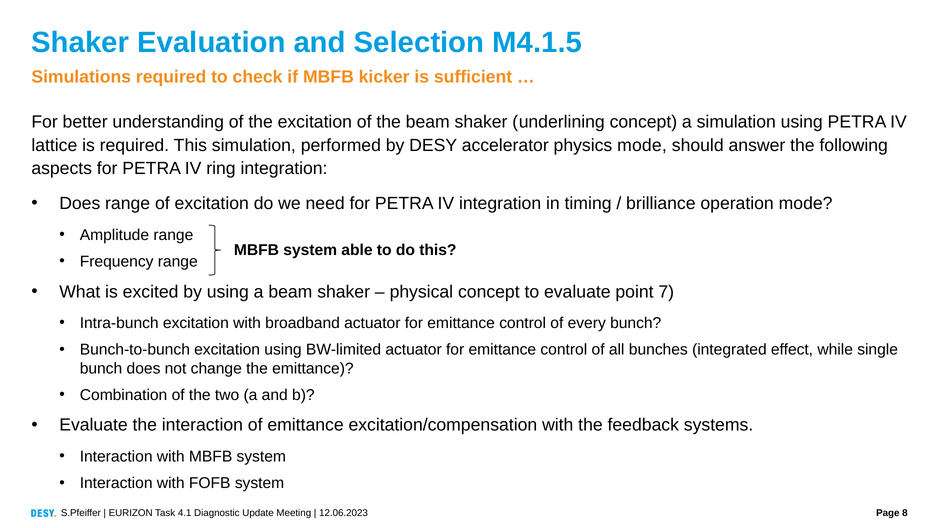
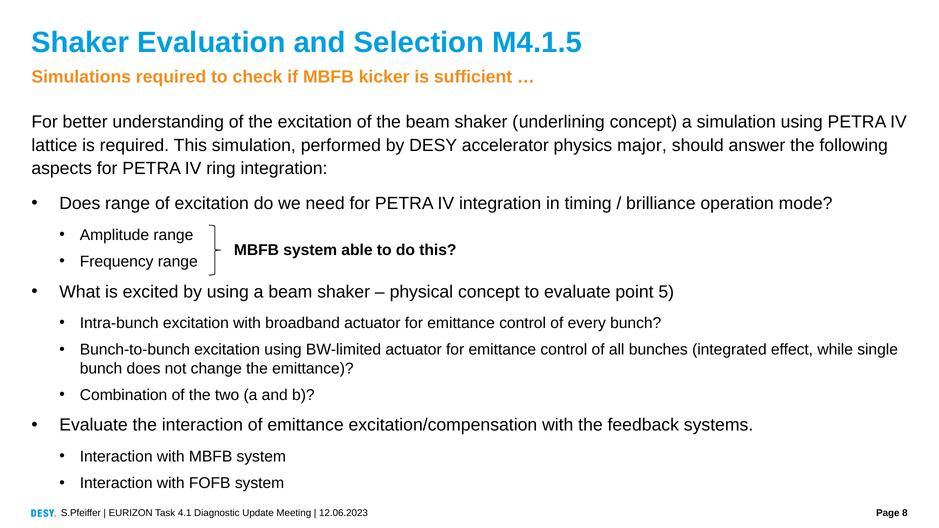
physics mode: mode -> major (642, 145)
7: 7 -> 5 (666, 292)
